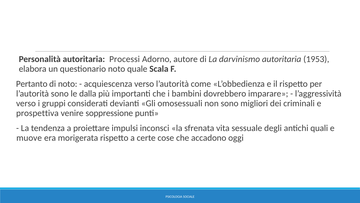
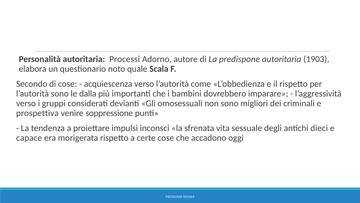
darvinismo: darvinismo -> predispone (239, 59)
1953: 1953 -> 1903 (316, 59)
Pertanto: Pertanto -> Secondo (32, 84)
di noto: noto -> cose (68, 84)
quali: quali -> dieci (319, 128)
muove: muove -> capace (29, 137)
